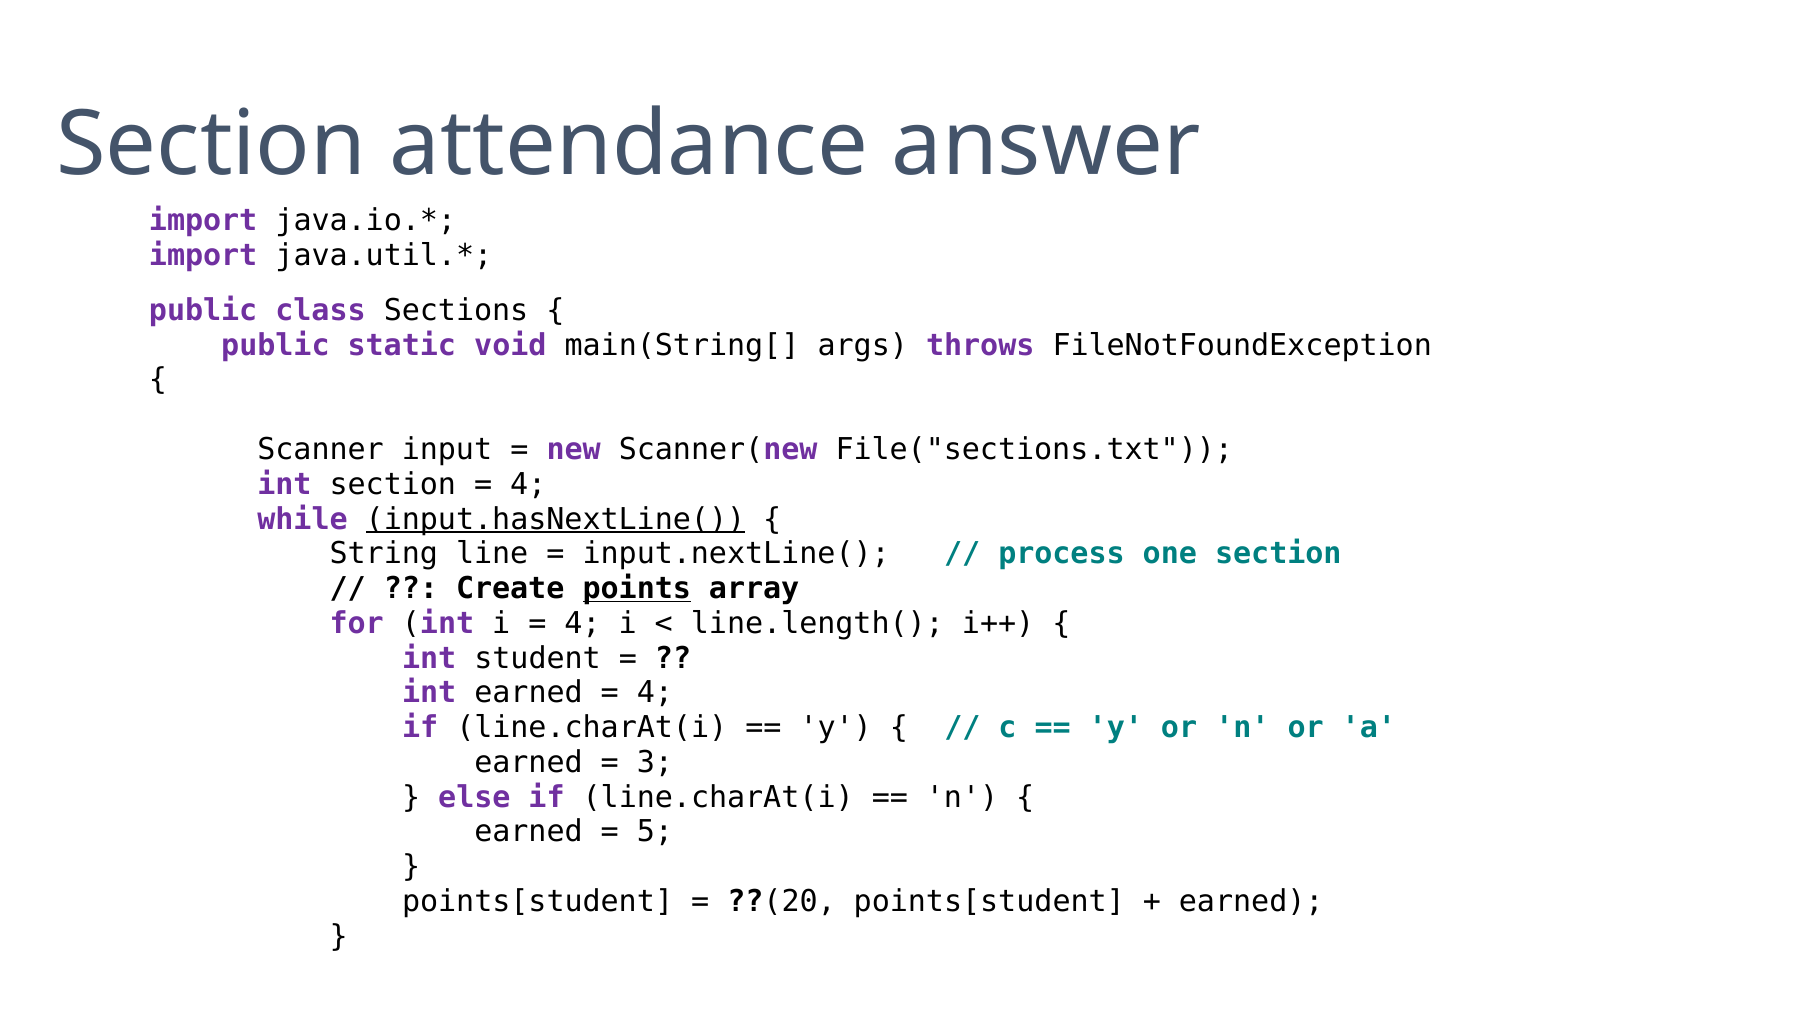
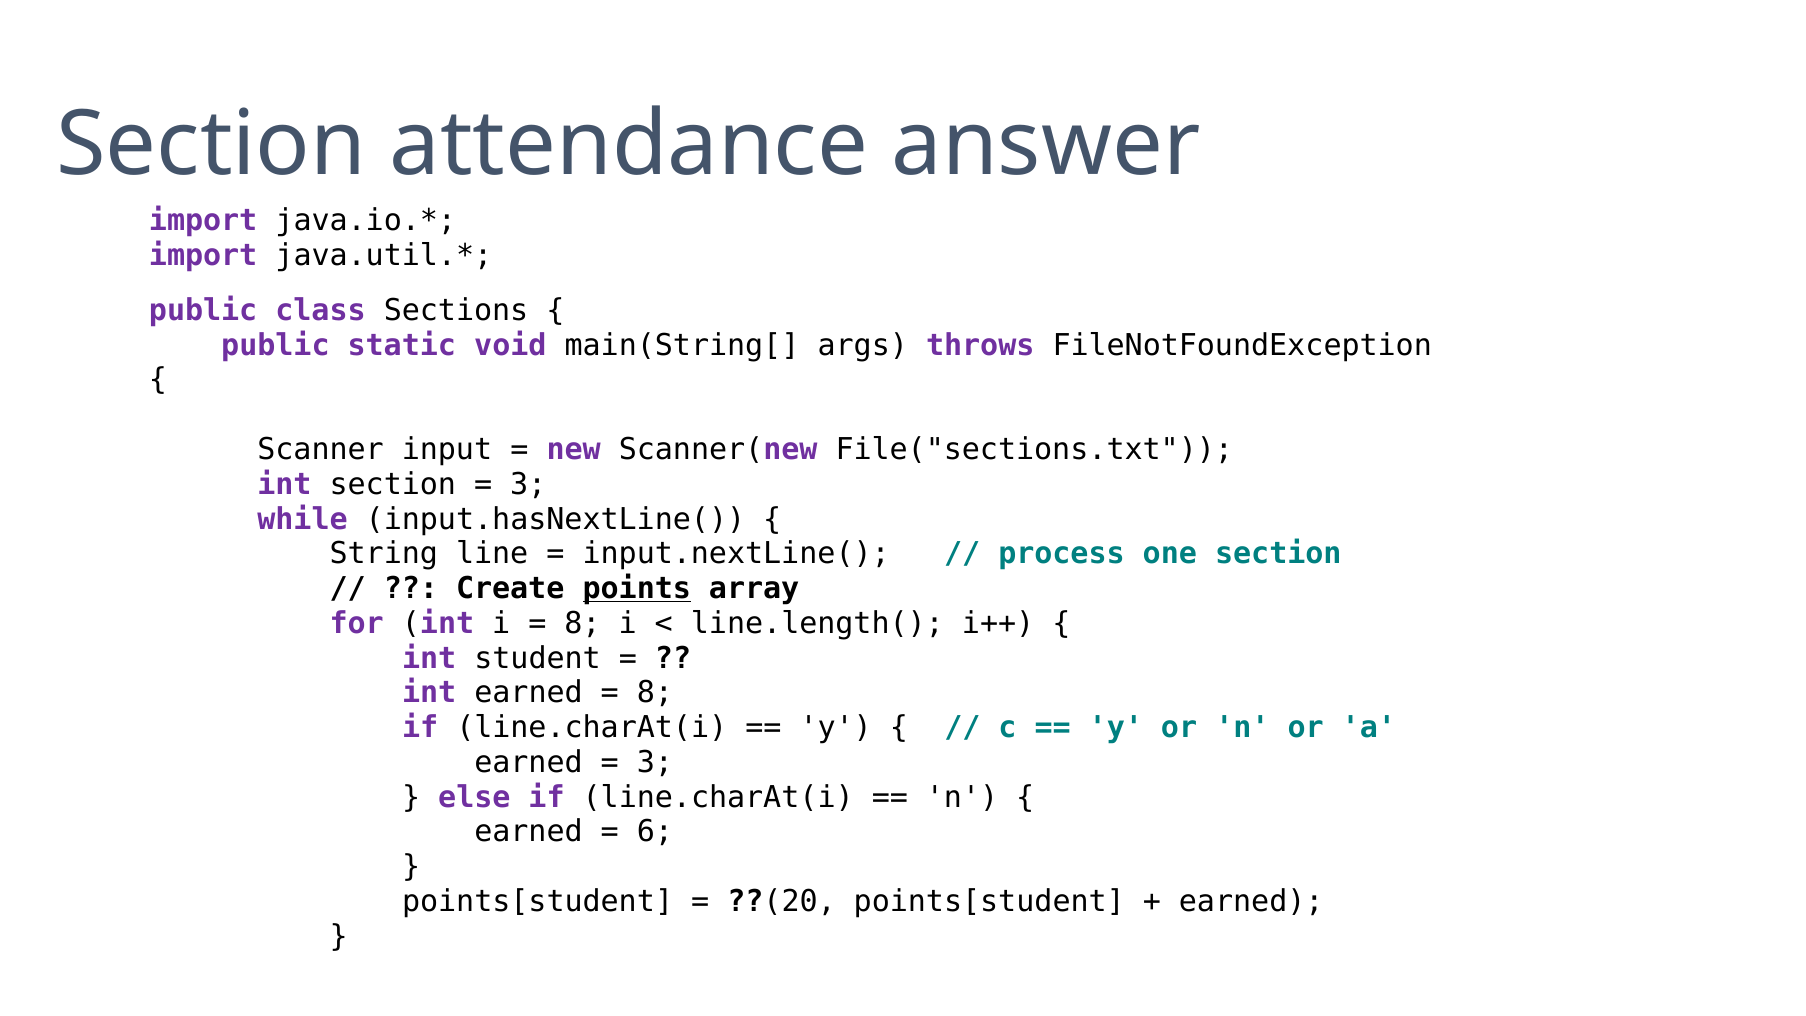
4: 4 -> 3 (528, 484)
input.hasNextLine( underline: present -> none (555, 519)
4: 4 -> 8 (582, 623)
4: 4 -> 8 (655, 693)
5: 5 -> 6 (655, 832)
